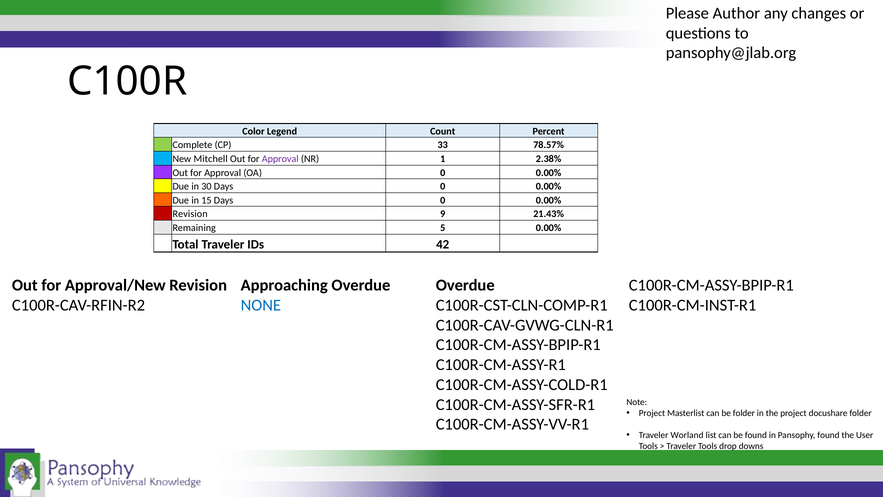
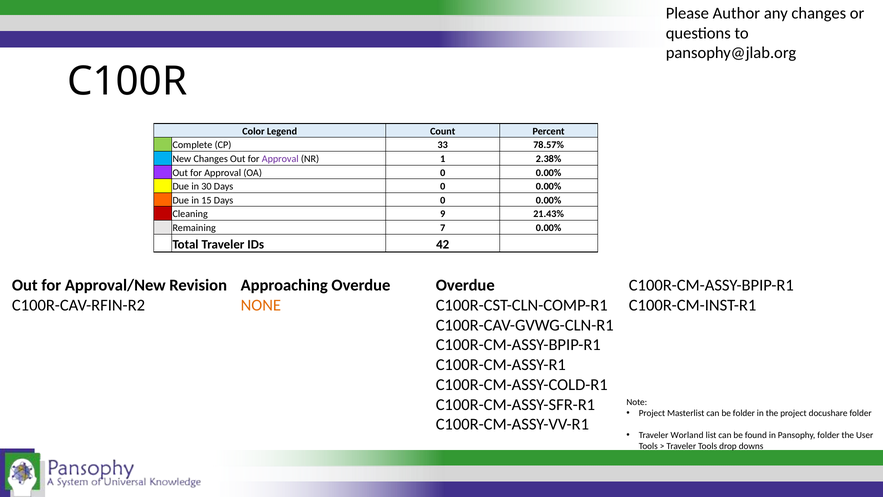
New Mitchell: Mitchell -> Changes (211, 159)
OD Revision: Revision -> Cleaning (190, 214)
5: 5 -> 7 (443, 228)
NONE colour: blue -> orange (261, 305)
Pansophy found: found -> folder (828, 435)
